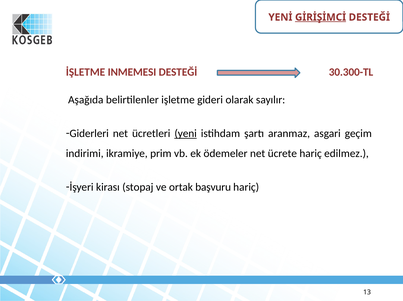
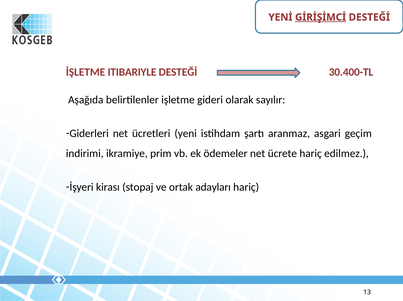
INMEMESI: INMEMESI -> ITIBARIYLE (132, 72)
30.300-TL: 30.300-TL -> 30.400-TL (351, 72)
yeni underline: present -> none (186, 133)
başvuru: başvuru -> adayları (213, 187)
